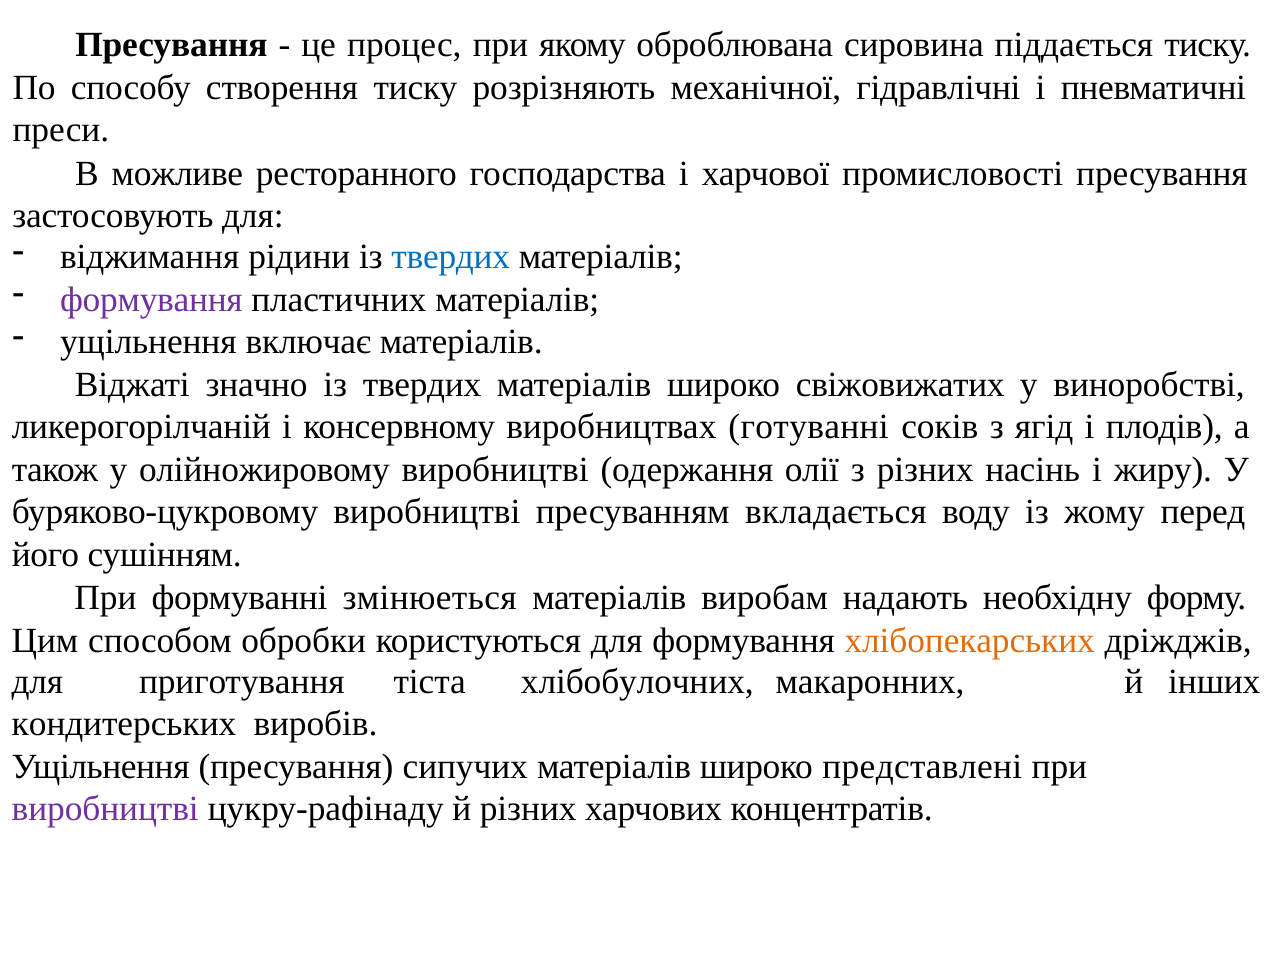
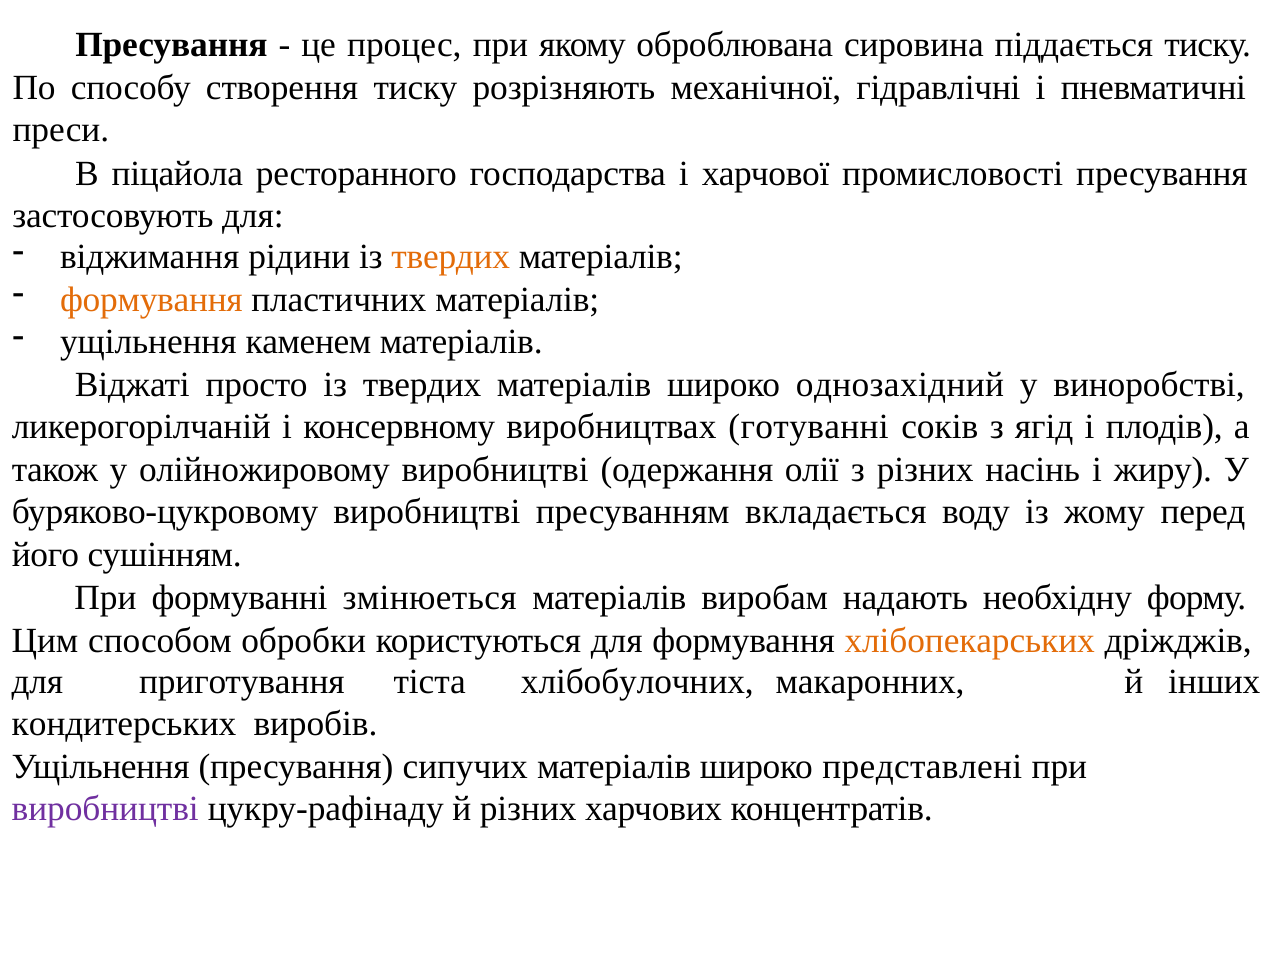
можливе: можливе -> піцайола (177, 174)
твердих colour: blue -> orange (451, 257)
формування colour: purple -> orange (151, 300)
включає: включає -> каменем (308, 342)
значно: значно -> просто (257, 385)
свіжовижатих: свіжовижатих -> однозахідний (900, 385)
